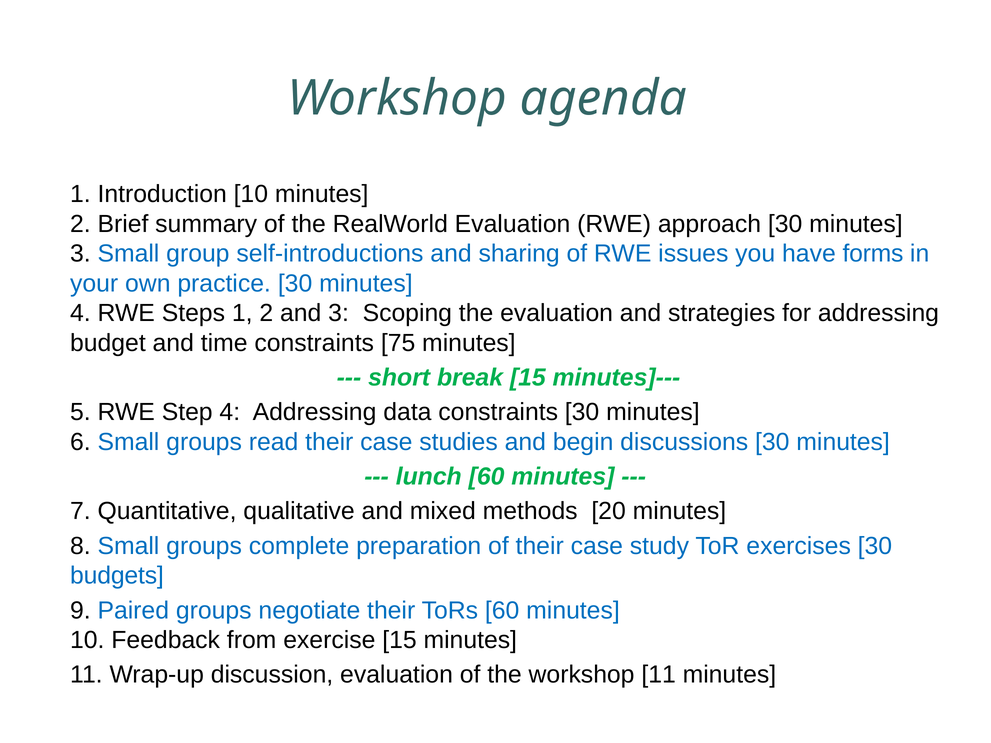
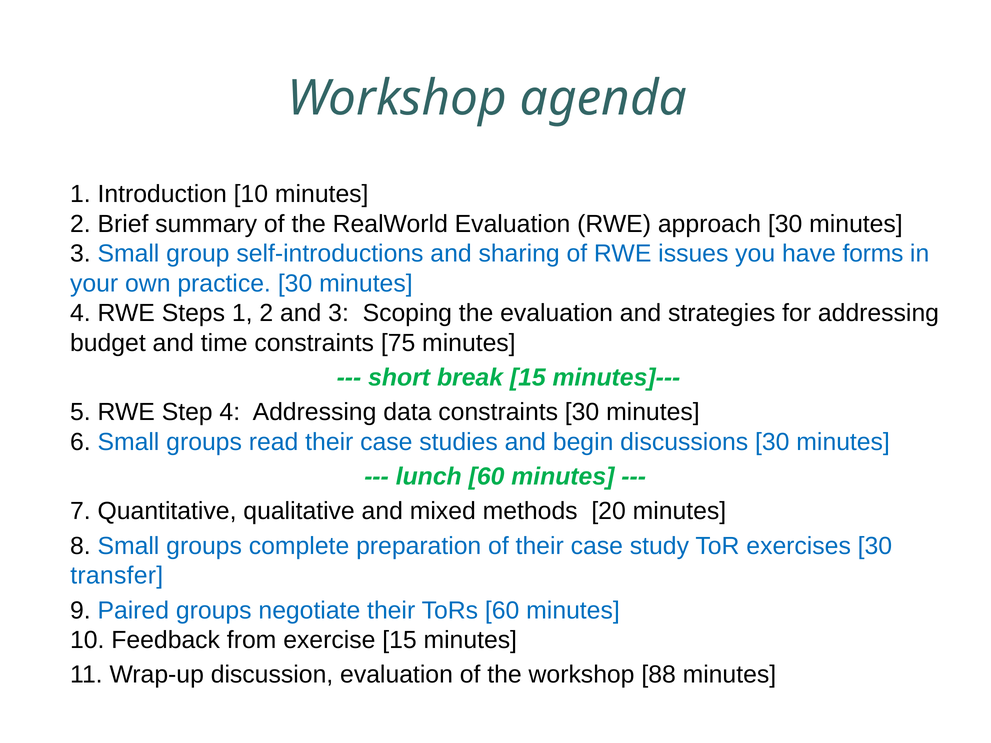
budgets: budgets -> transfer (117, 576)
workshop 11: 11 -> 88 (659, 675)
